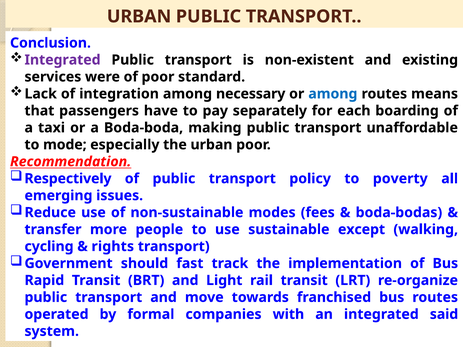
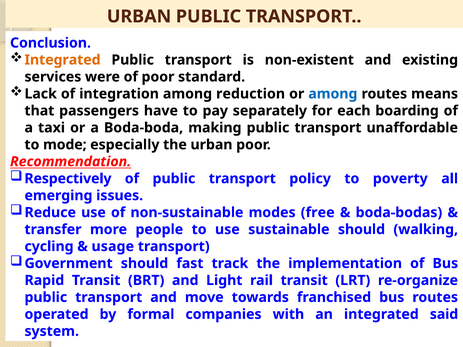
Integrated colour: purple -> orange (63, 60)
necessary: necessary -> reduction (251, 94)
fees: fees -> free (318, 213)
sustainable except: except -> should (362, 230)
rights: rights -> usage (113, 247)
